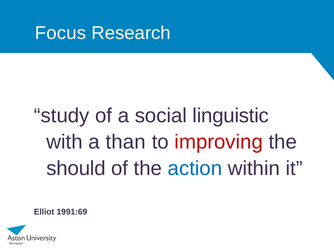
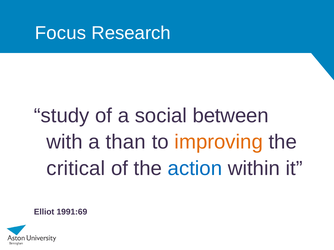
linguistic: linguistic -> between (231, 116)
improving colour: red -> orange (219, 142)
should: should -> critical (76, 169)
